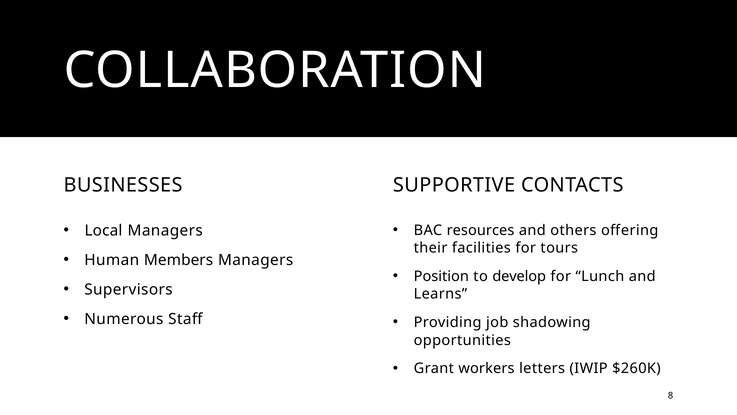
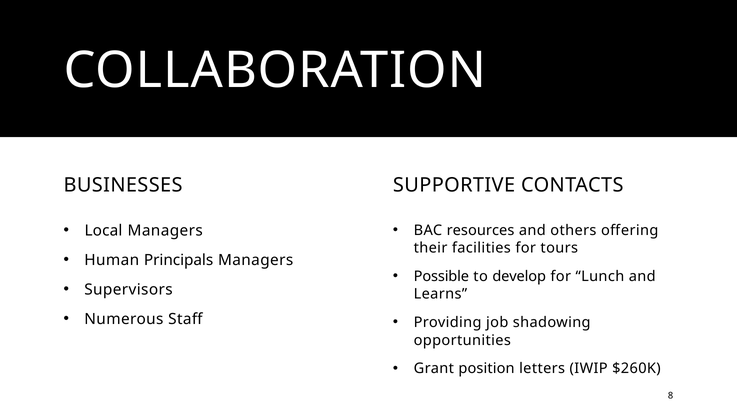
Members: Members -> Principals (179, 260)
Position: Position -> Possible (441, 276)
workers: workers -> position (486, 368)
